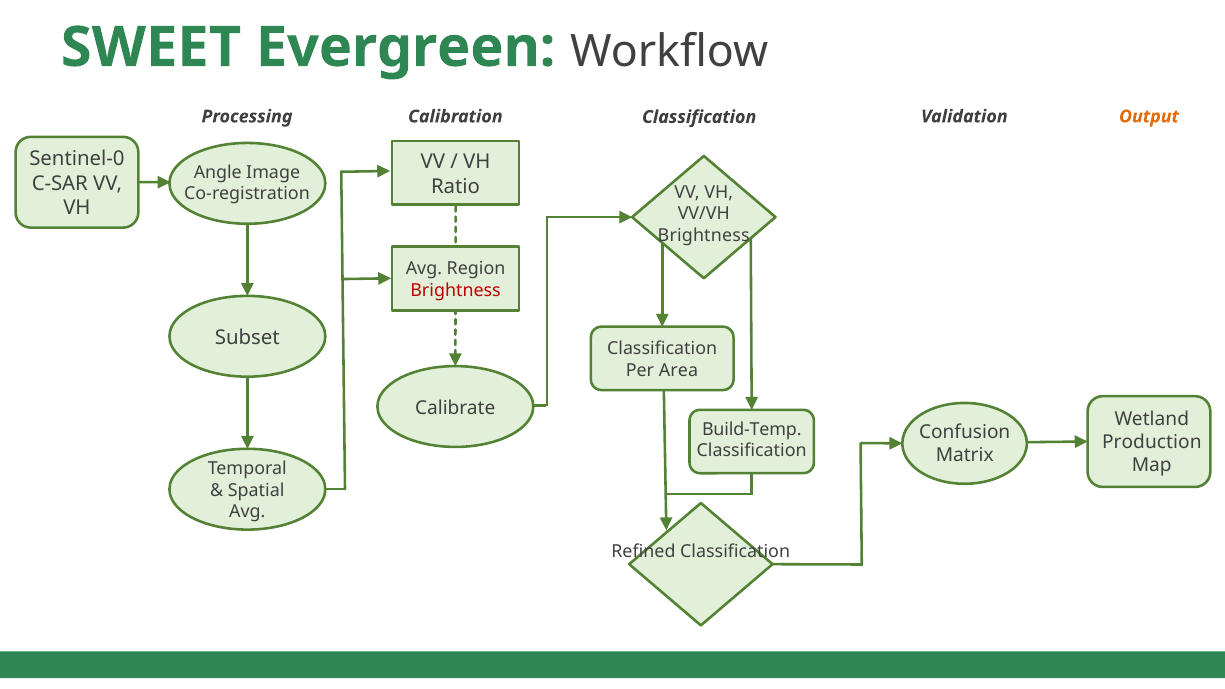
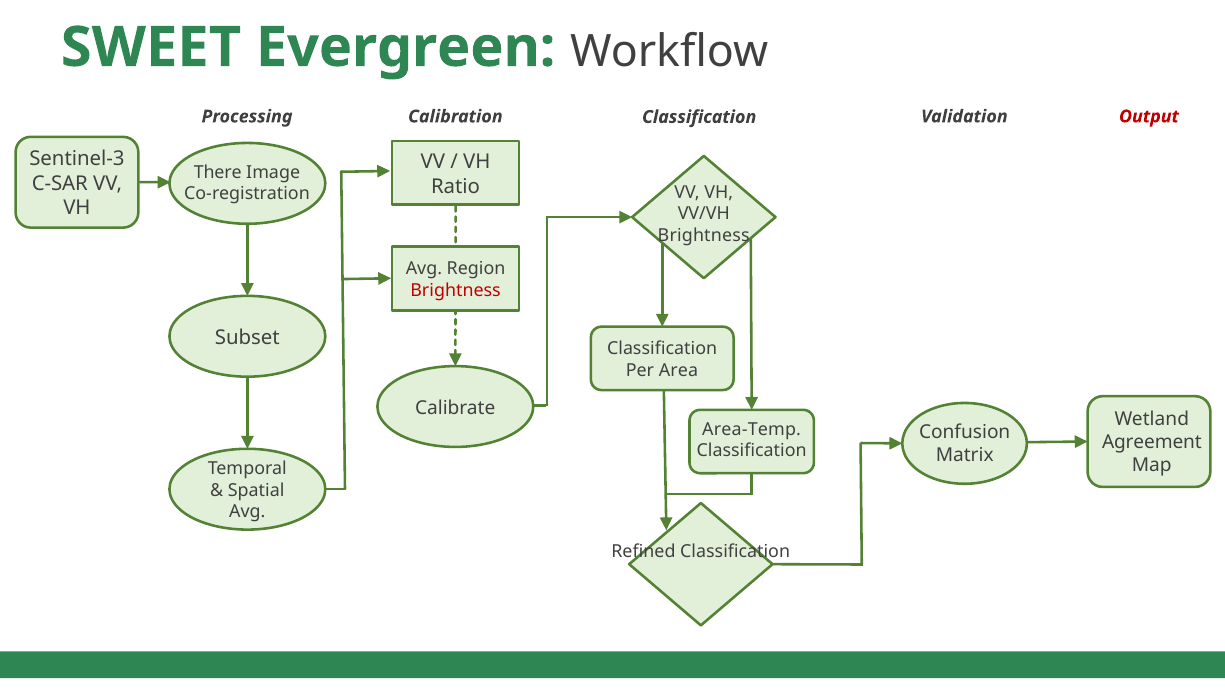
Output colour: orange -> red (1149, 116)
Sentinel-0: Sentinel-0 -> Sentinel-3 (77, 159)
Angle: Angle -> There (218, 172)
Build-Temp: Build-Temp -> Area-Temp (752, 429)
Production: Production -> Agreement (1152, 442)
